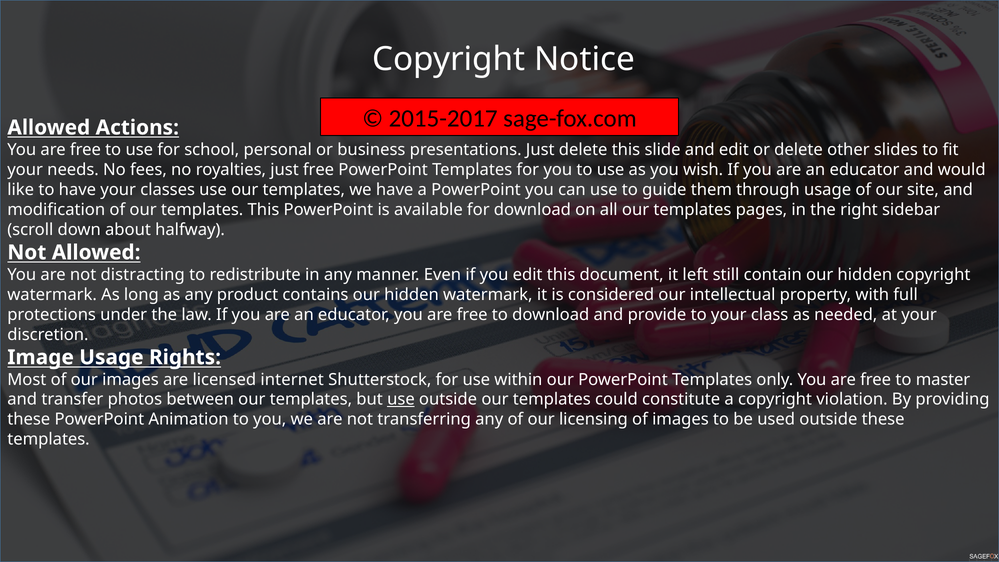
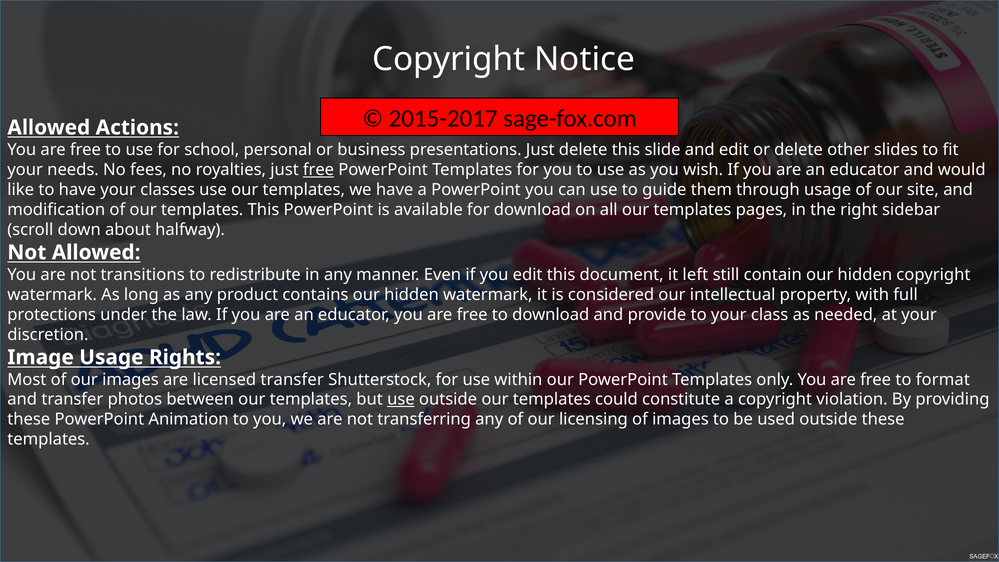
free underline: none -> present (319, 170)
distracting: distracting -> transitions (143, 275)
licensed internet: internet -> transfer (292, 379)
master: master -> format (943, 379)
